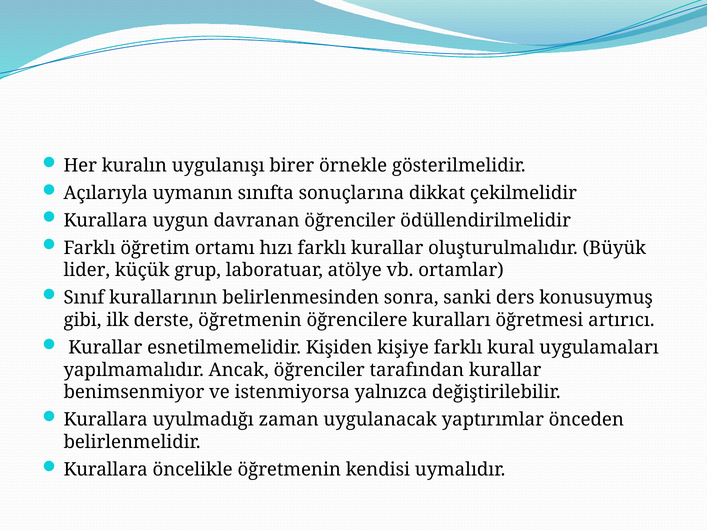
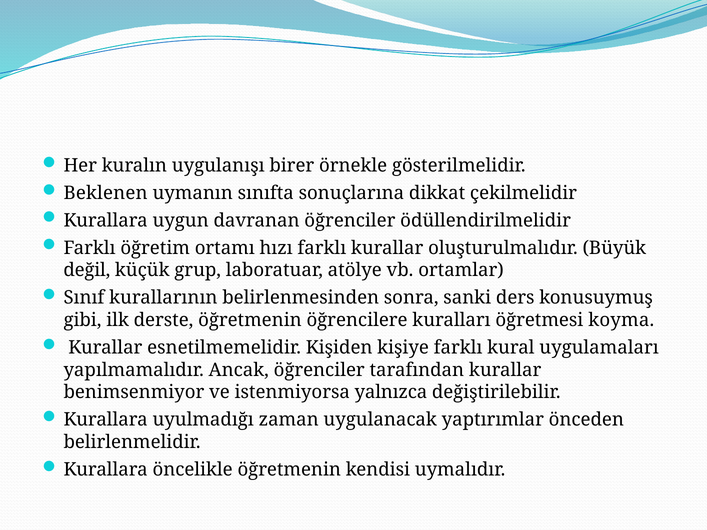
Açılarıyla: Açılarıyla -> Beklenen (106, 193)
lider: lider -> değil (87, 270)
artırıcı: artırıcı -> koyma (621, 320)
